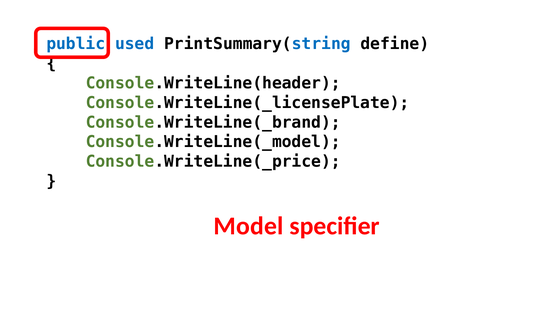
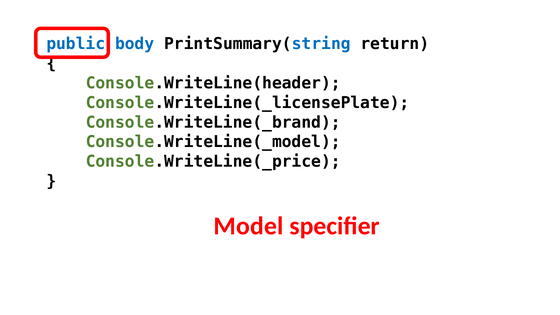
used: used -> body (135, 44)
define: define -> return (395, 44)
